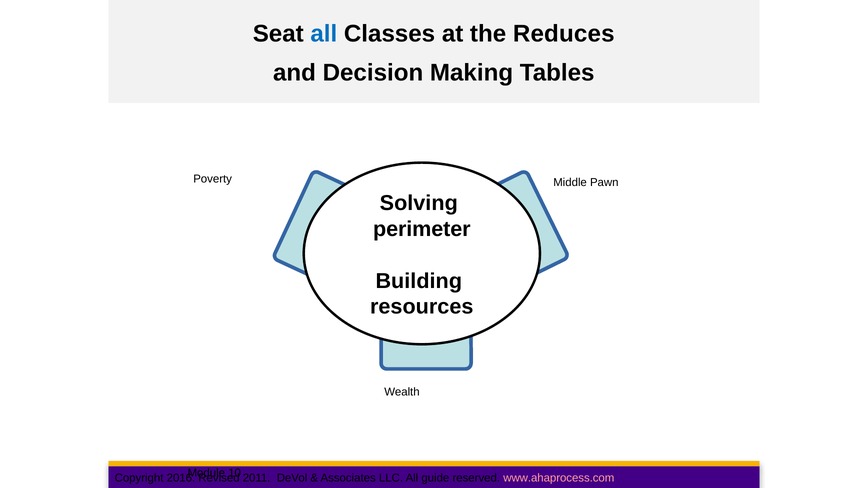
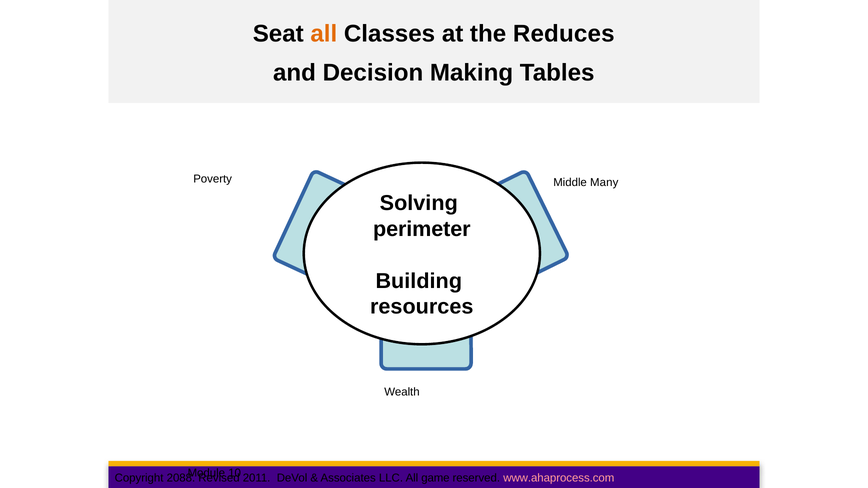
all colour: blue -> orange (324, 34)
Pawn: Pawn -> Many (604, 183)
2016: 2016 -> 2088 (181, 478)
guide: guide -> game (435, 478)
